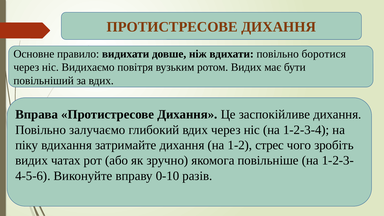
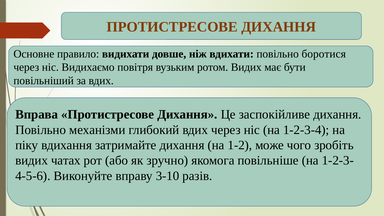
залучаємо: залучаємо -> механізми (97, 130)
стрес: стрес -> може (270, 145)
0-10: 0-10 -> 3-10 (167, 176)
